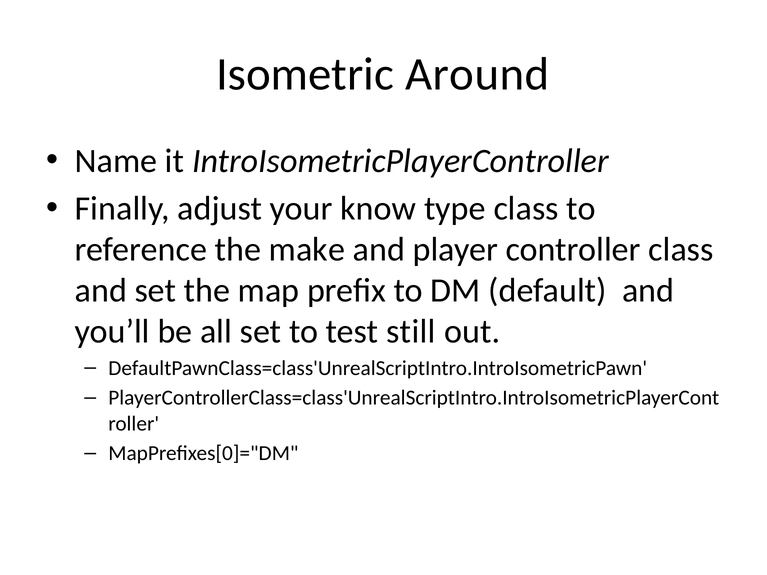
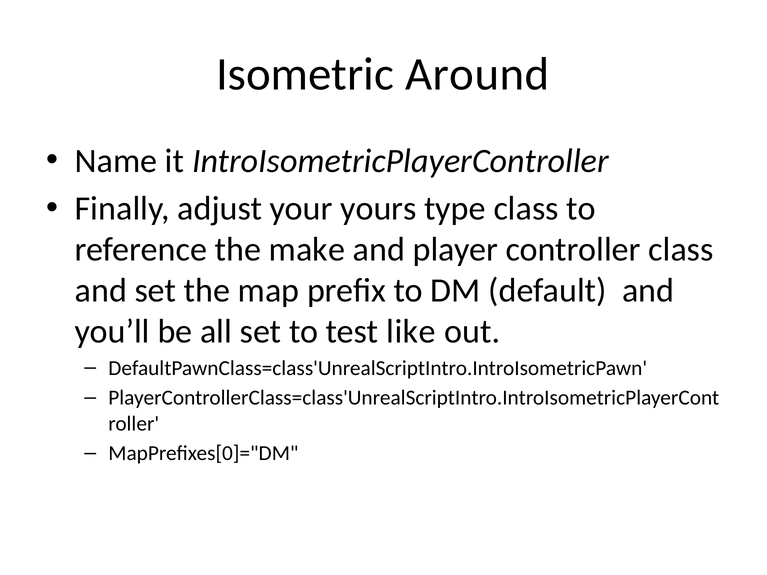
know: know -> yours (378, 209)
still: still -> like (411, 332)
